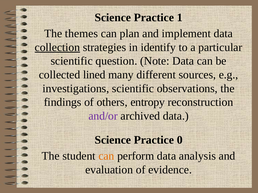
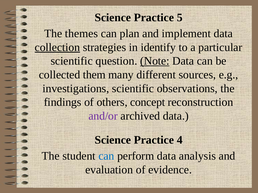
1: 1 -> 5 (180, 18)
Note underline: none -> present (155, 61)
lined: lined -> them (94, 75)
entropy: entropy -> concept (148, 102)
0: 0 -> 4 (180, 140)
can colour: orange -> blue (106, 156)
